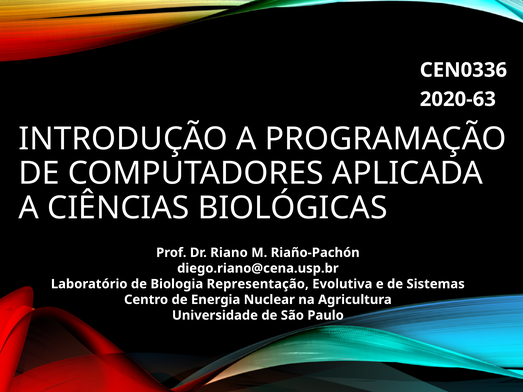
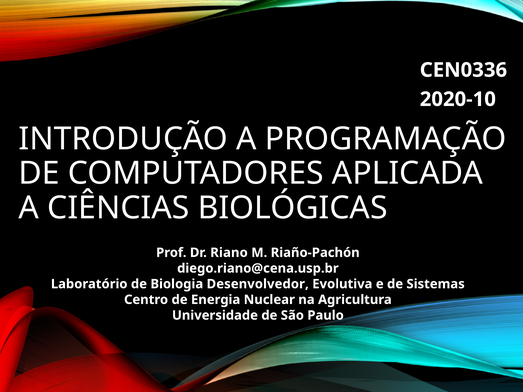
2020-63: 2020-63 -> 2020-10 (458, 99)
Representação: Representação -> Desenvolvedor (258, 284)
